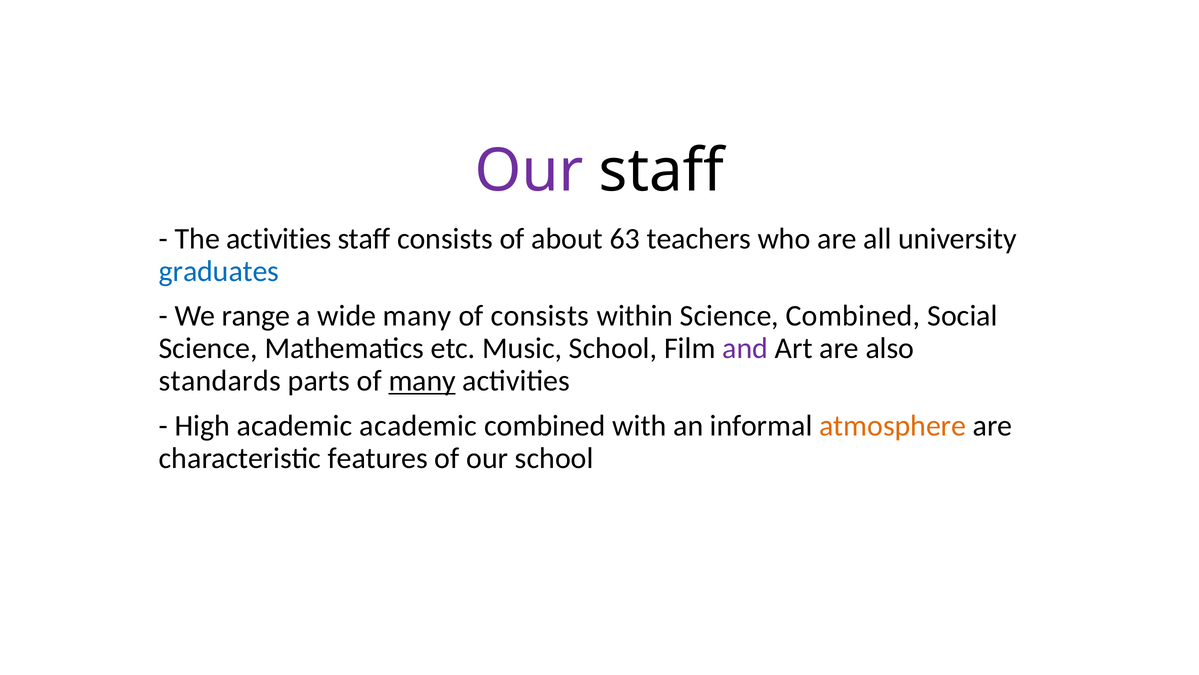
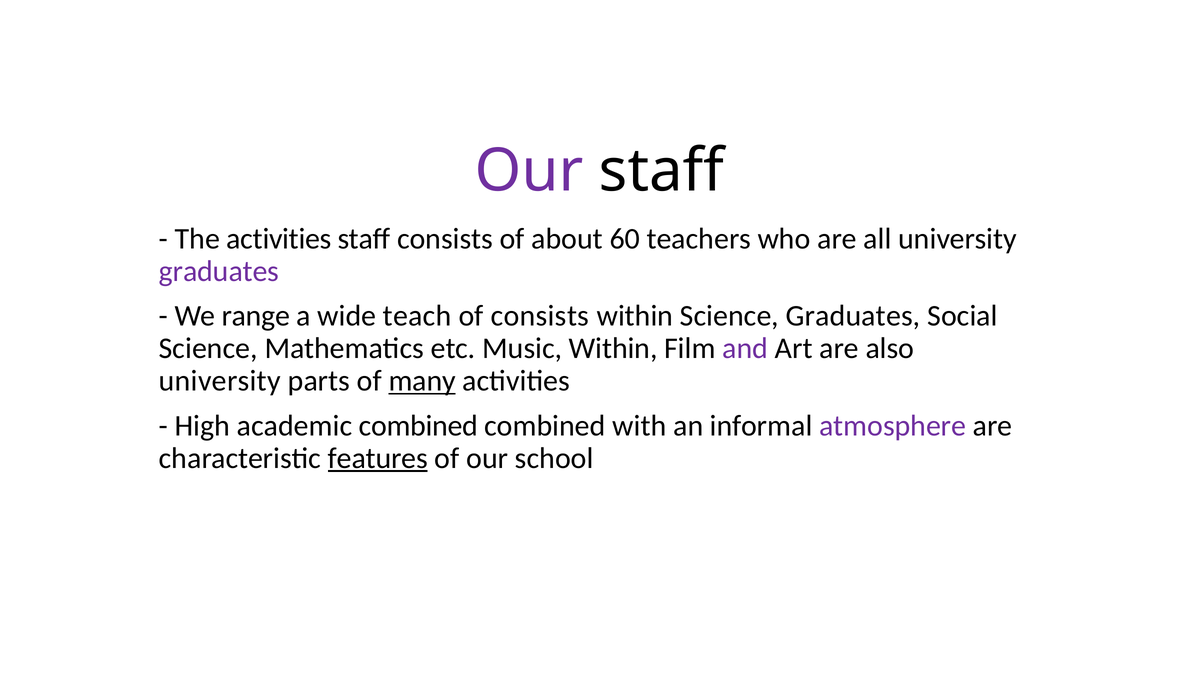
63: 63 -> 60 (625, 239)
graduates colour: blue -> purple (219, 271)
wide many: many -> teach (417, 316)
Science Combined: Combined -> Graduates (853, 316)
Music School: School -> Within (613, 348)
standards: standards -> university (220, 380)
academic academic: academic -> combined (418, 425)
atmosphere colour: orange -> purple (893, 425)
features underline: none -> present (378, 458)
